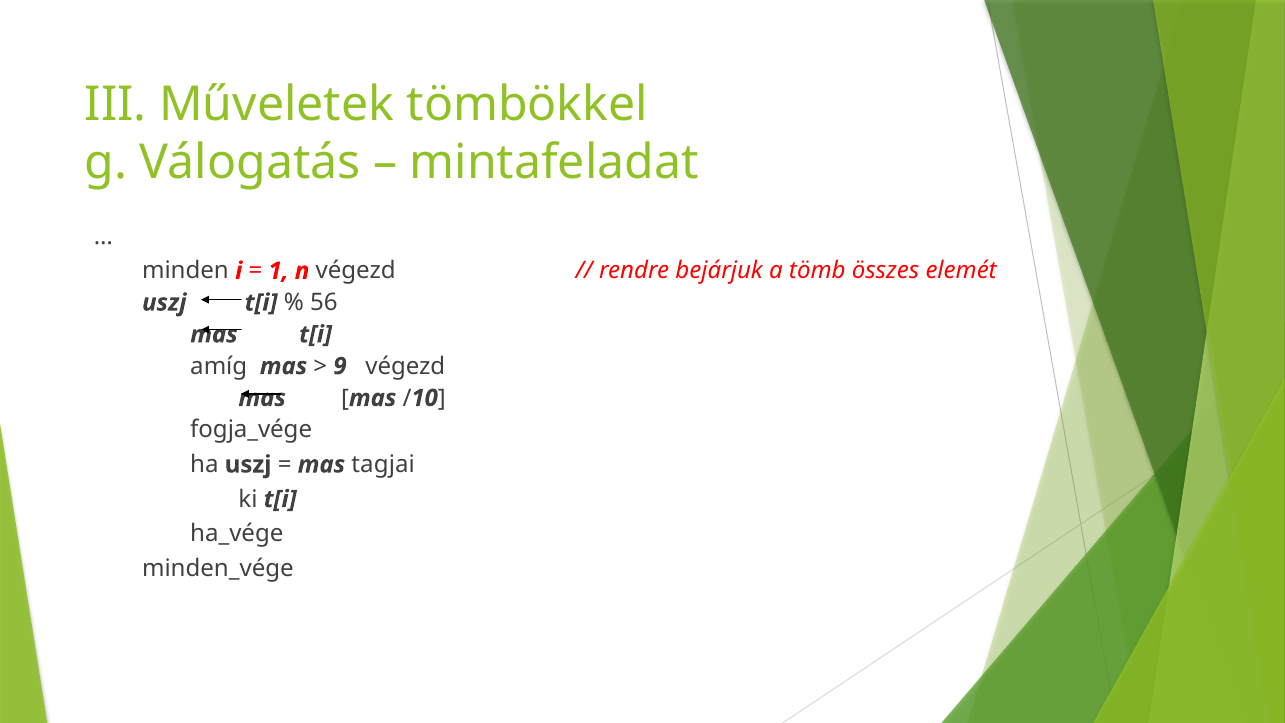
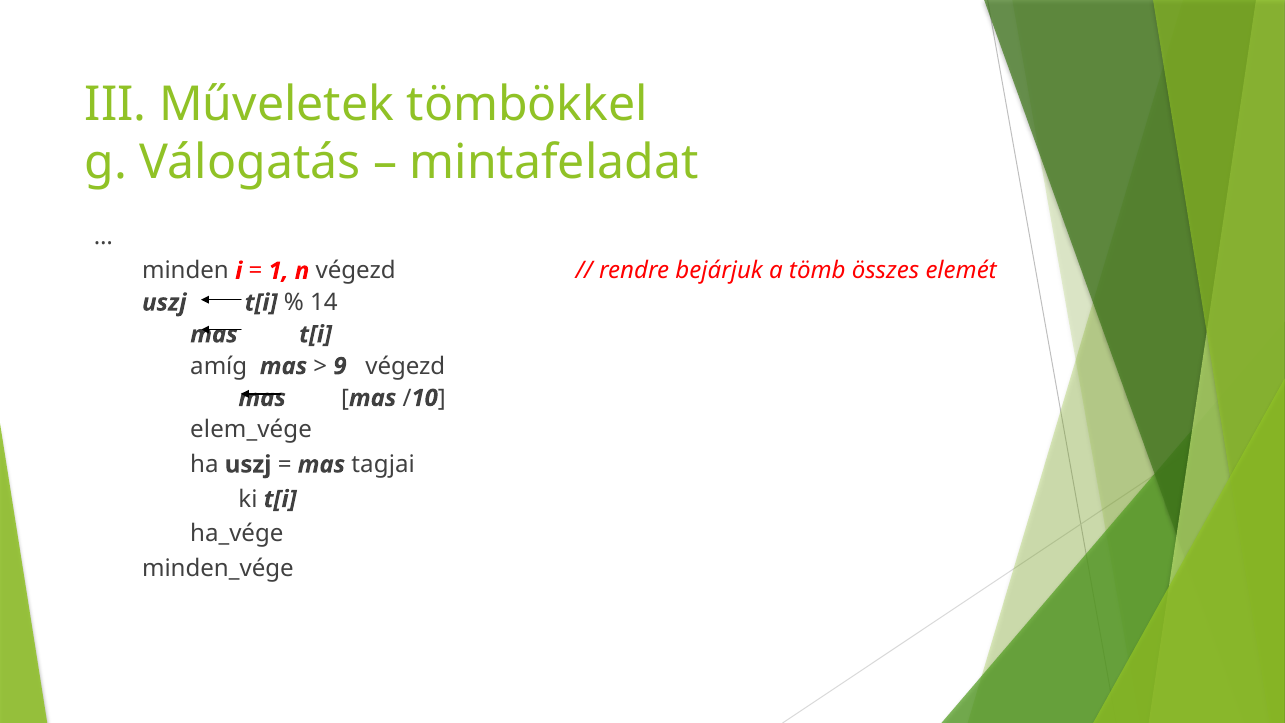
56: 56 -> 14 (324, 303)
fogja_vége: fogja_vége -> elem_vége (251, 430)
